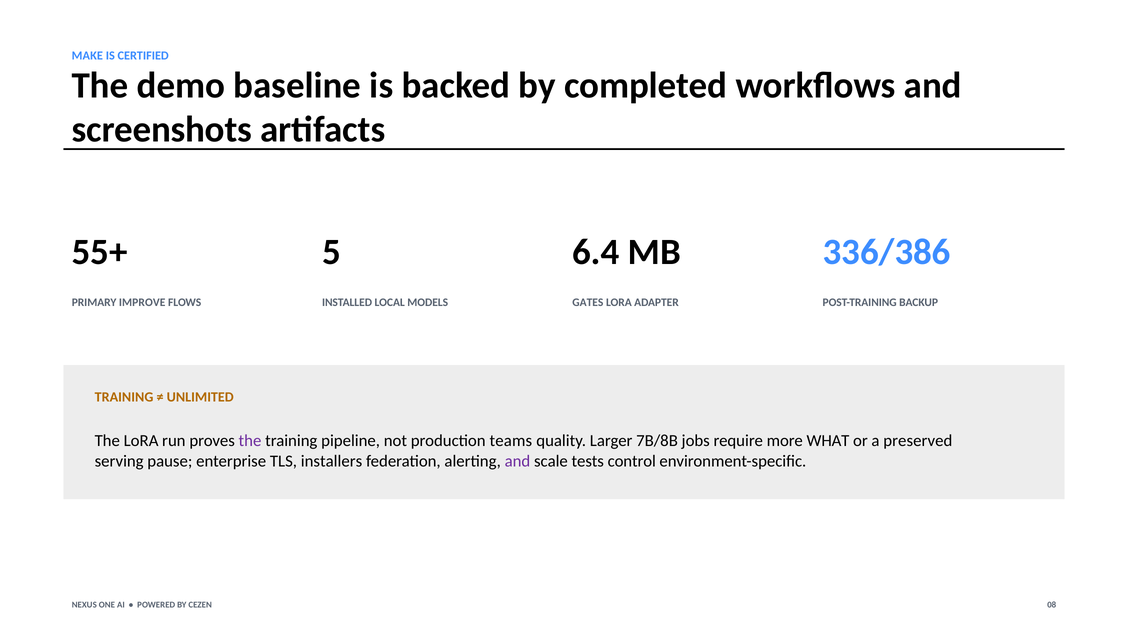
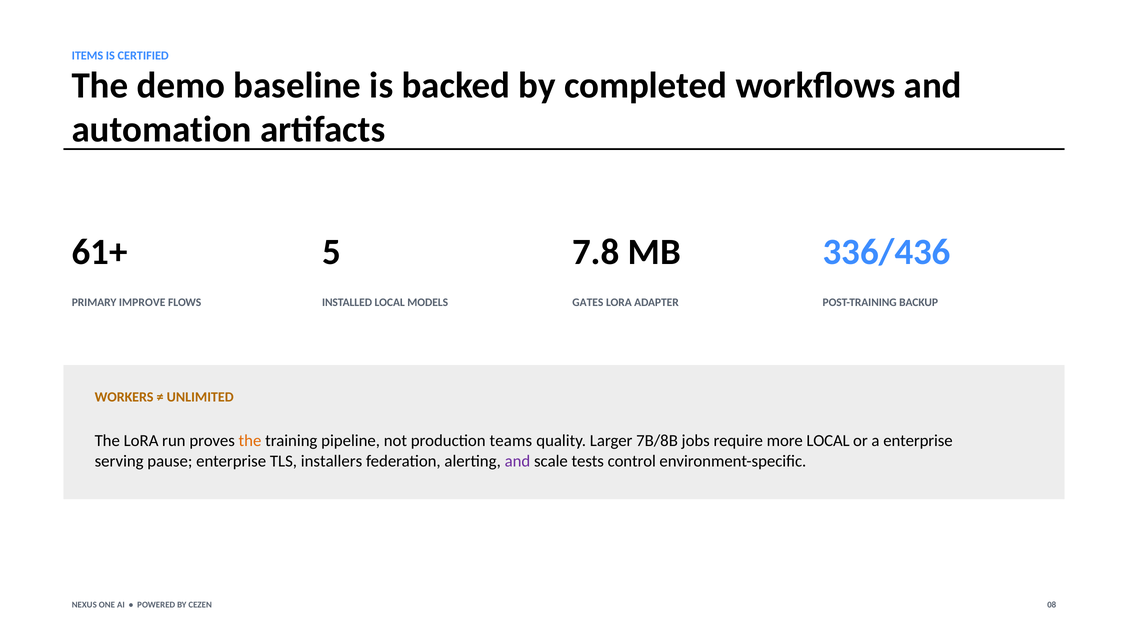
MAKE: MAKE -> ITEMS (87, 55)
screenshots: screenshots -> automation (162, 130)
55+: 55+ -> 61+ (100, 252)
6.4: 6.4 -> 7.8 (596, 252)
336/386: 336/386 -> 336/436 (887, 252)
TRAINING: TRAINING -> WORKERS (124, 397)
the colour: purple -> orange (250, 441)
more WHAT: WHAT -> LOCAL (828, 441)
a preserved: preserved -> enterprise (918, 441)
